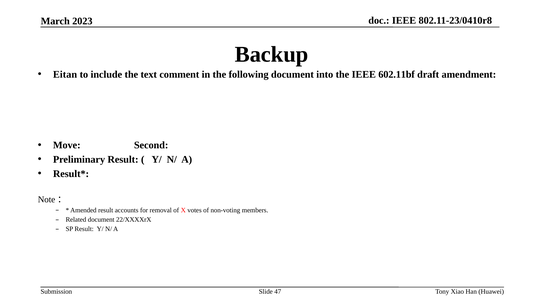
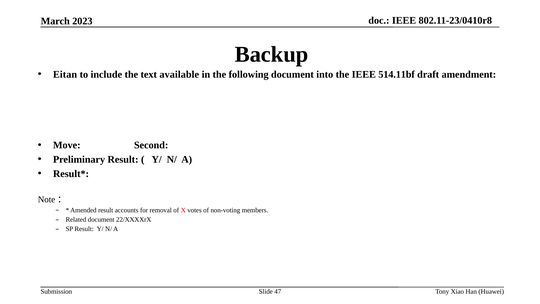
comment: comment -> available (179, 74)
602.11bf: 602.11bf -> 514.11bf (397, 74)
